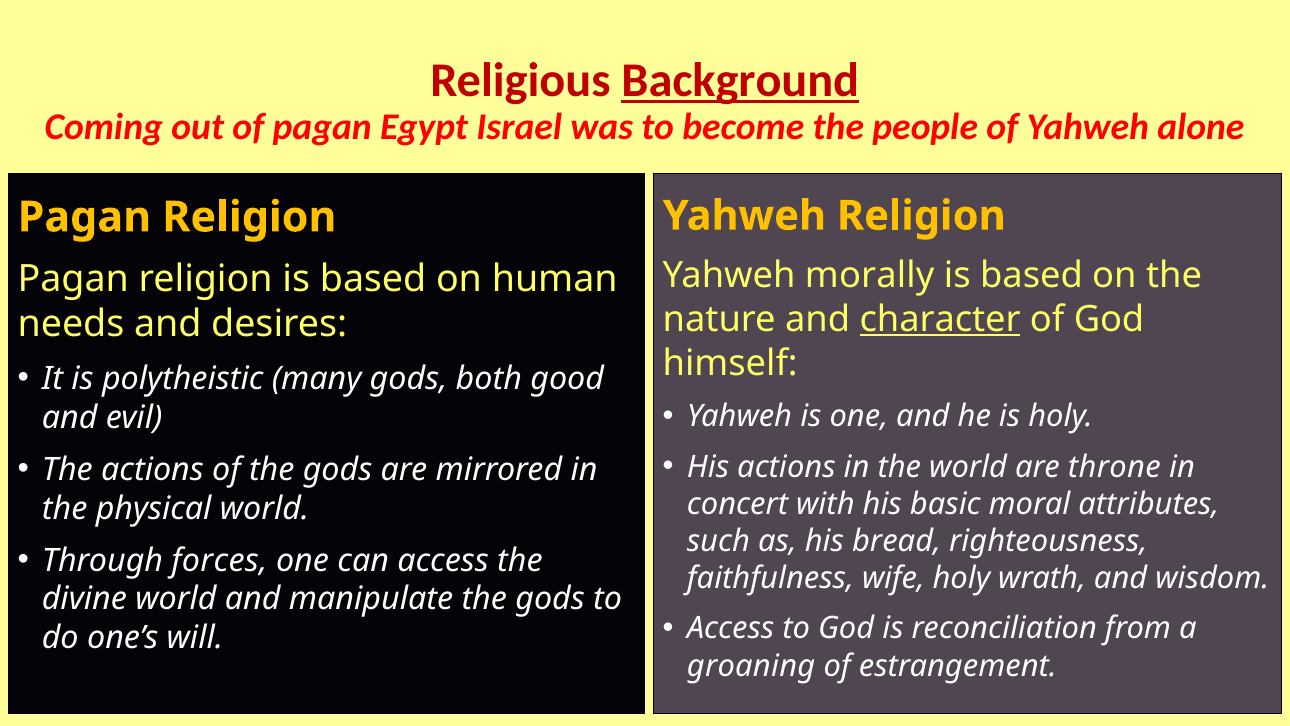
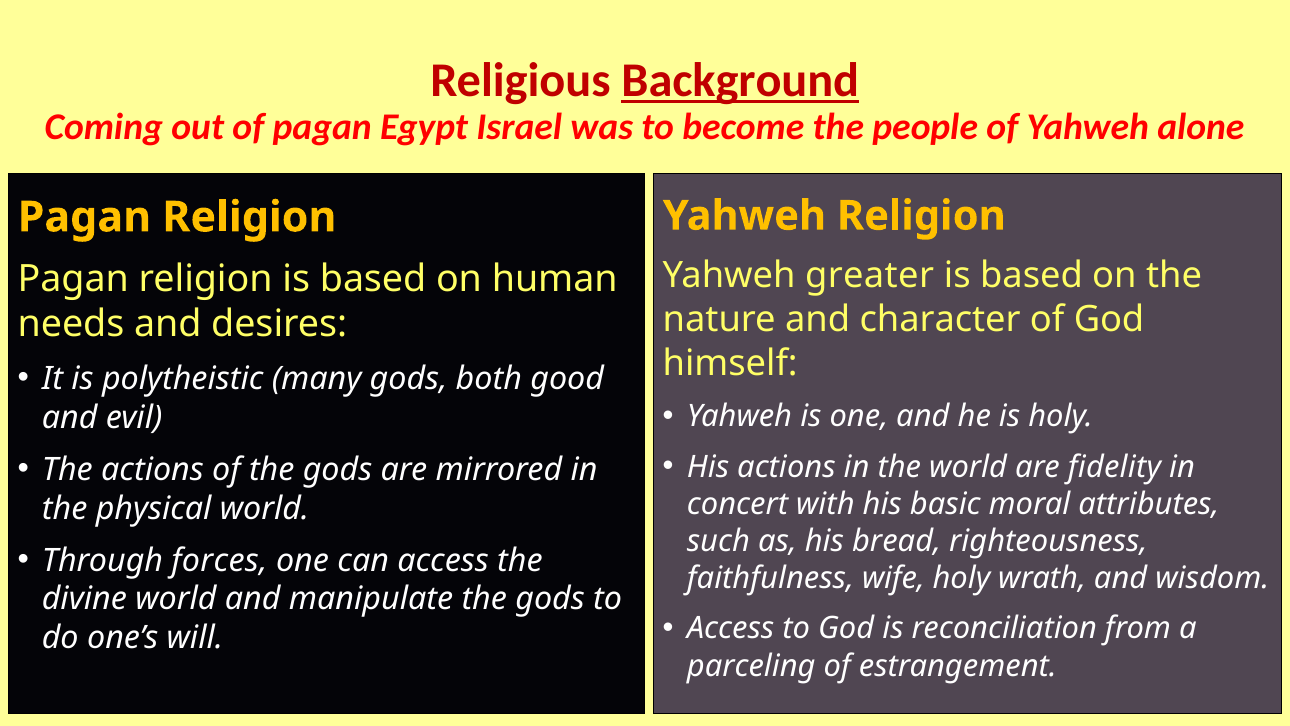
morally: morally -> greater (870, 276)
character underline: present -> none (940, 319)
throne: throne -> fidelity (1114, 467)
groaning: groaning -> parceling (751, 666)
